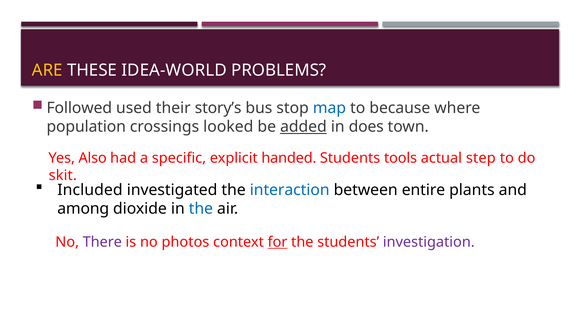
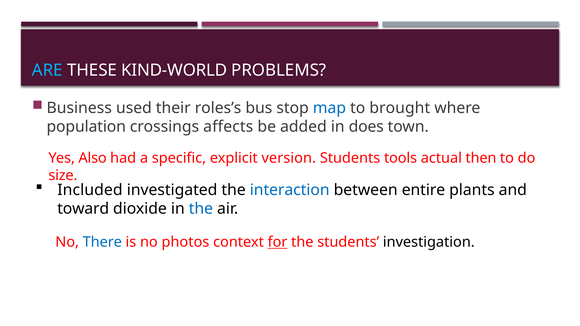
ARE colour: yellow -> light blue (47, 70)
IDEA-WORLD: IDEA-WORLD -> KIND-WORLD (174, 70)
Followed: Followed -> Business (79, 108)
story’s: story’s -> roles’s (218, 108)
because: because -> brought (400, 108)
looked: looked -> affects (228, 127)
added underline: present -> none (303, 127)
handed: handed -> version (289, 158)
step: step -> then (481, 158)
skit: skit -> size (63, 175)
among: among -> toward (83, 209)
There colour: purple -> blue (102, 242)
investigation colour: purple -> black (429, 242)
